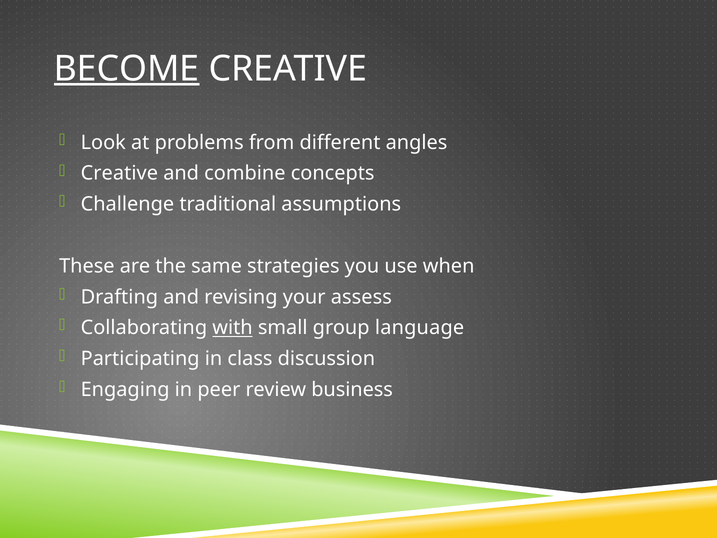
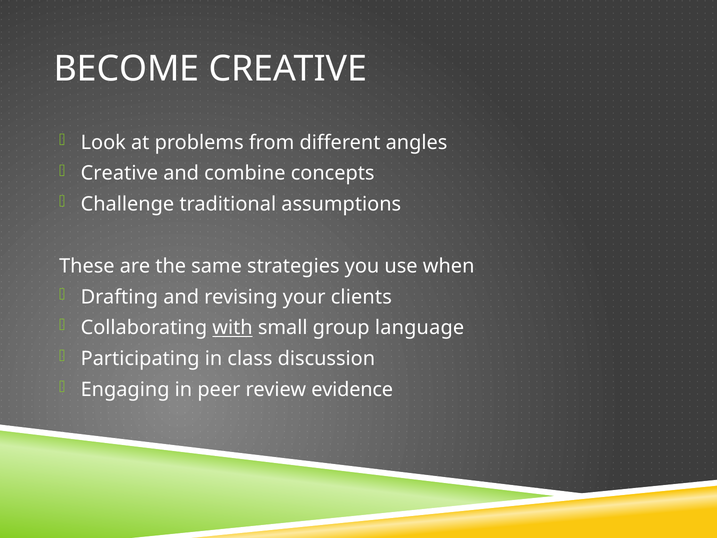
BECOME underline: present -> none (127, 69)
assess: assess -> clients (361, 297)
business: business -> evidence (352, 389)
